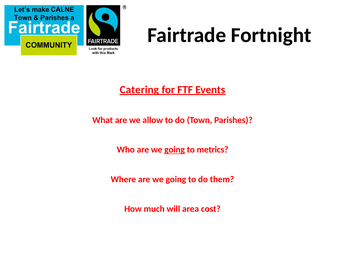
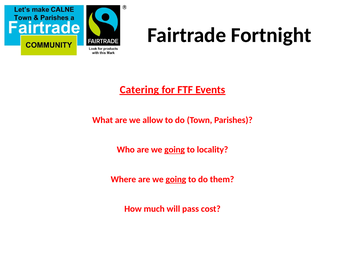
metrics: metrics -> locality (212, 150)
going underline: none -> present (176, 179)
area: area -> pass (191, 209)
